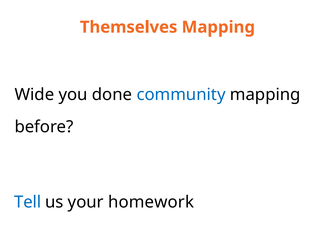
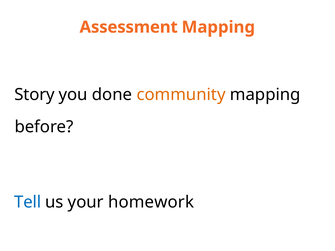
Themselves: Themselves -> Assessment (129, 27)
Wide: Wide -> Story (34, 95)
community colour: blue -> orange (181, 95)
